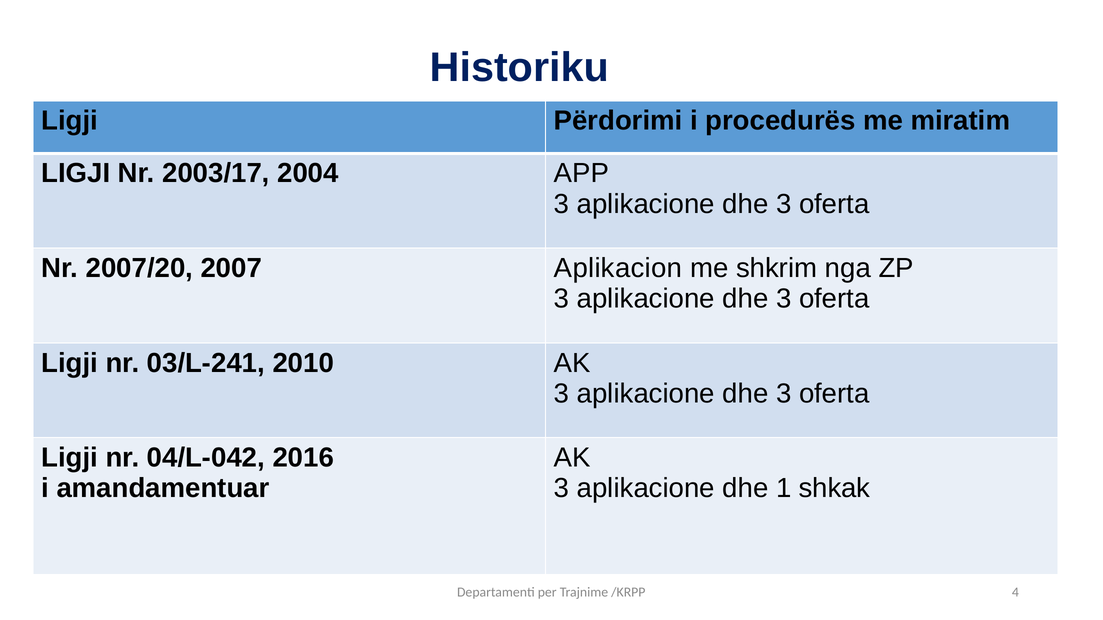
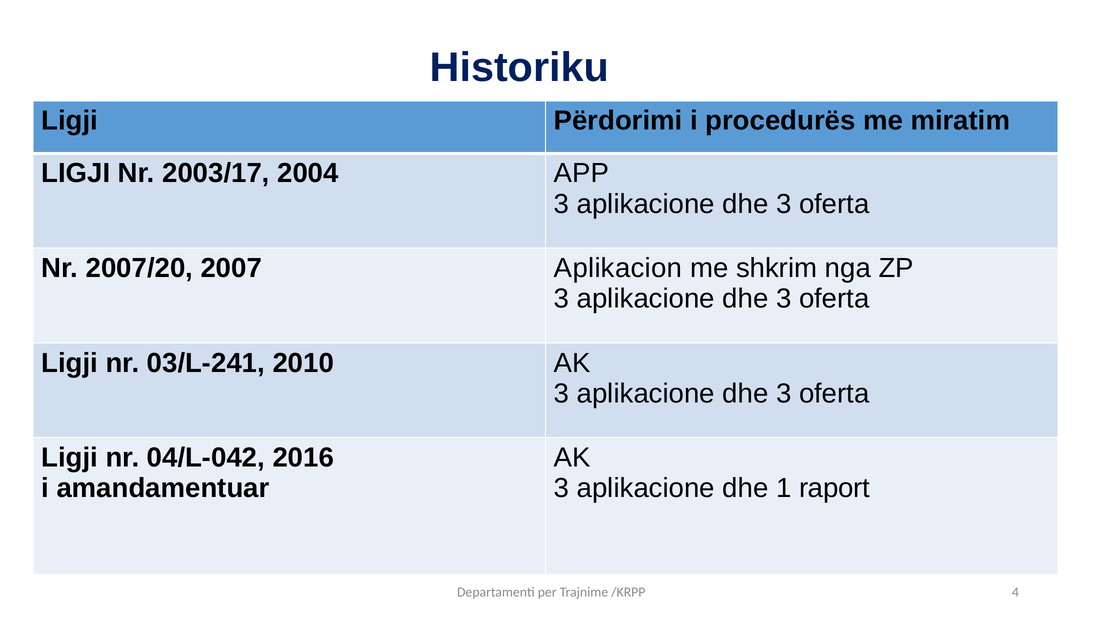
shkak: shkak -> raport (834, 489)
